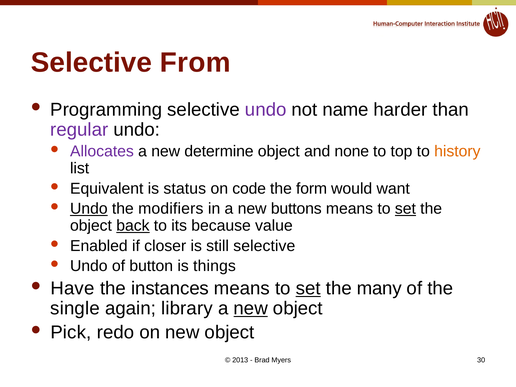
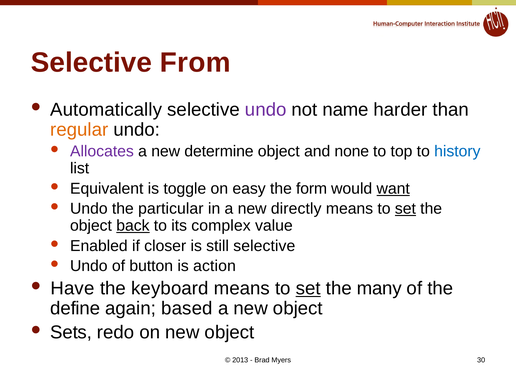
Programming: Programming -> Automatically (106, 110)
regular colour: purple -> orange (79, 130)
history colour: orange -> blue (457, 151)
status: status -> toggle (185, 189)
code: code -> easy (249, 189)
want underline: none -> present (393, 189)
Undo underline: present -> none (89, 209)
modifiers: modifiers -> particular (171, 209)
buttons: buttons -> directly (296, 209)
because: because -> complex (221, 226)
things: things -> action (215, 266)
instances: instances -> keyboard (170, 288)
single: single -> define (75, 309)
library: library -> based (187, 309)
new underline: present -> none (251, 309)
Pick: Pick -> Sets (71, 332)
